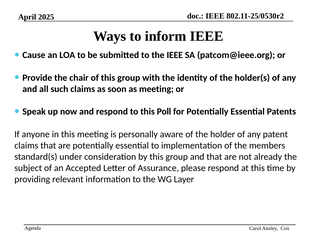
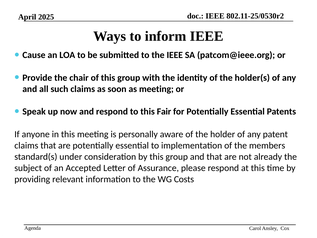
Poll: Poll -> Fair (164, 111)
Layer: Layer -> Costs (184, 179)
